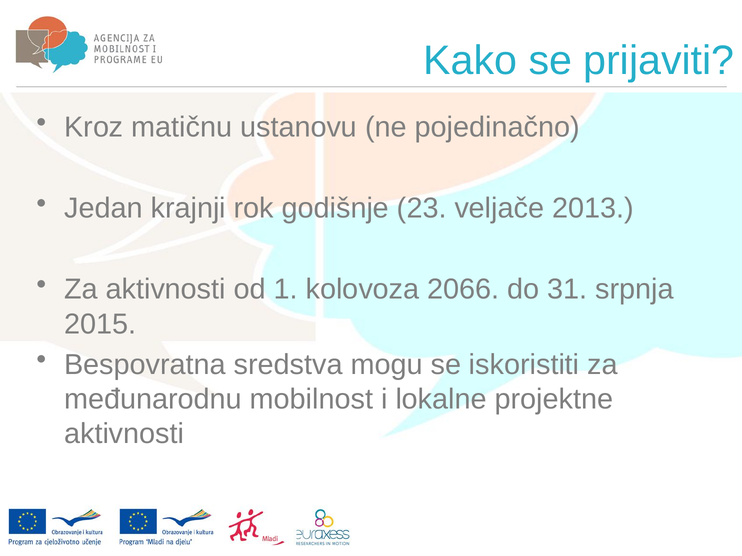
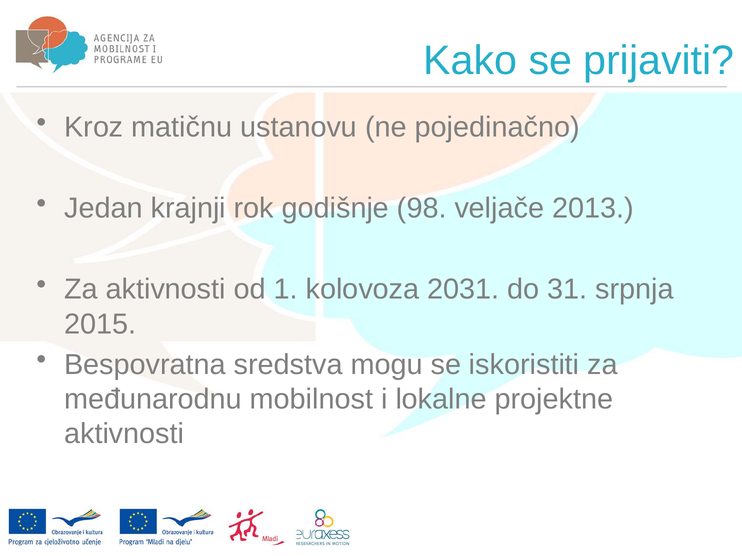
23: 23 -> 98 (422, 209)
2066: 2066 -> 2031 (463, 290)
